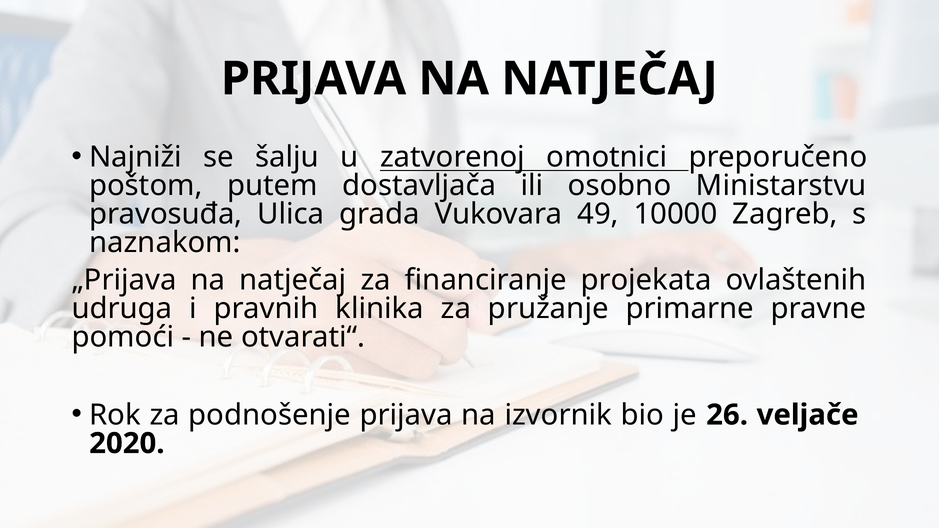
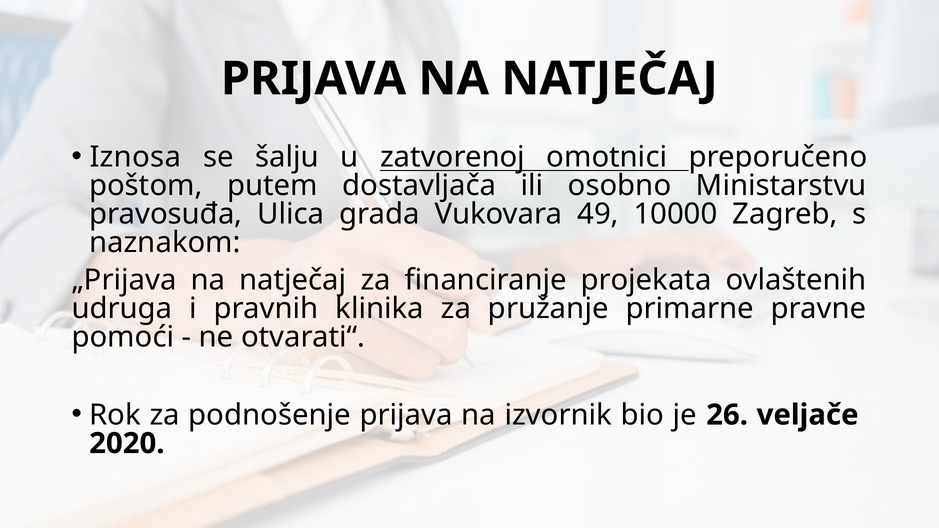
Najniži: Najniži -> Iznosa (135, 157)
